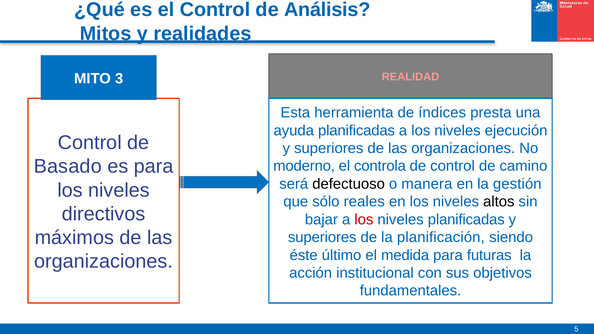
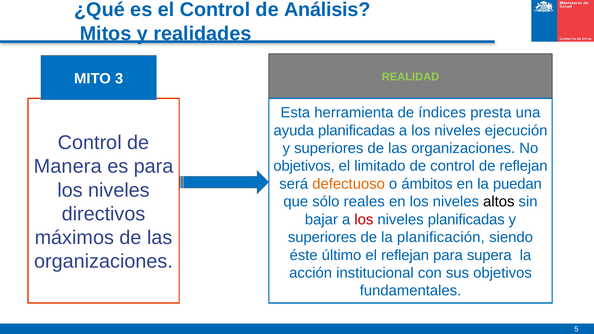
REALIDAD colour: pink -> light green (411, 77)
Basado: Basado -> Manera (68, 166)
moderno: moderno -> objetivos (304, 166)
controla: controla -> limitado (380, 166)
de camino: camino -> reflejan (524, 166)
defectuoso colour: black -> orange (349, 184)
manera: manera -> ámbitos (427, 184)
gestión: gestión -> puedan (517, 184)
el medida: medida -> reflejan (405, 255)
futuras: futuras -> supera (489, 255)
